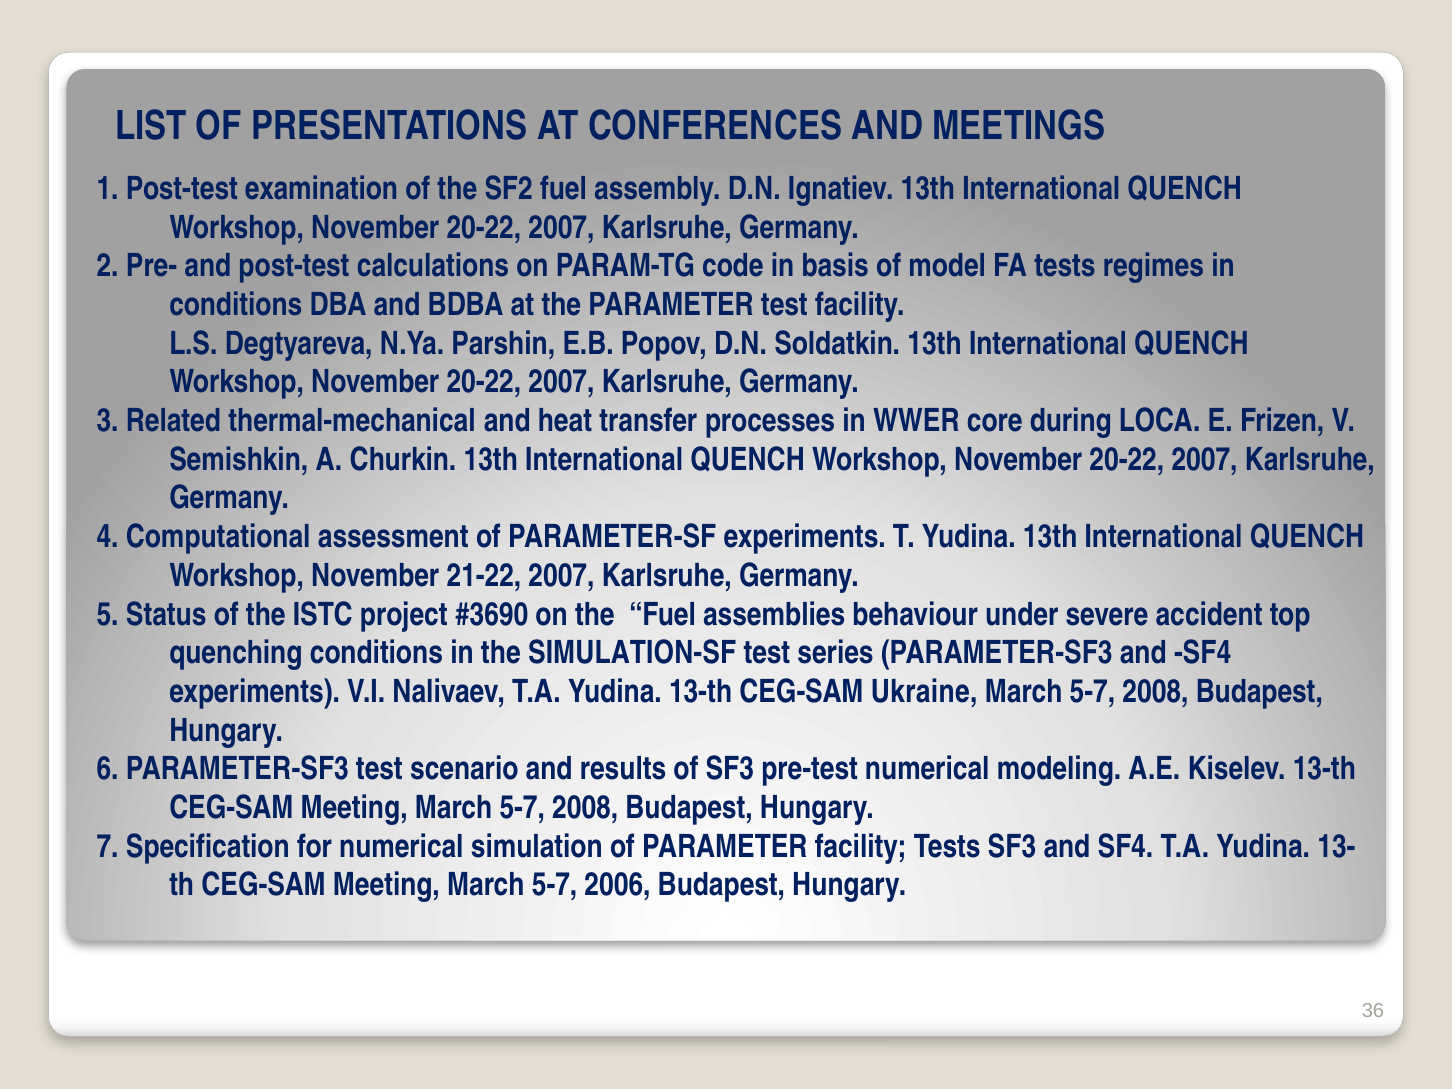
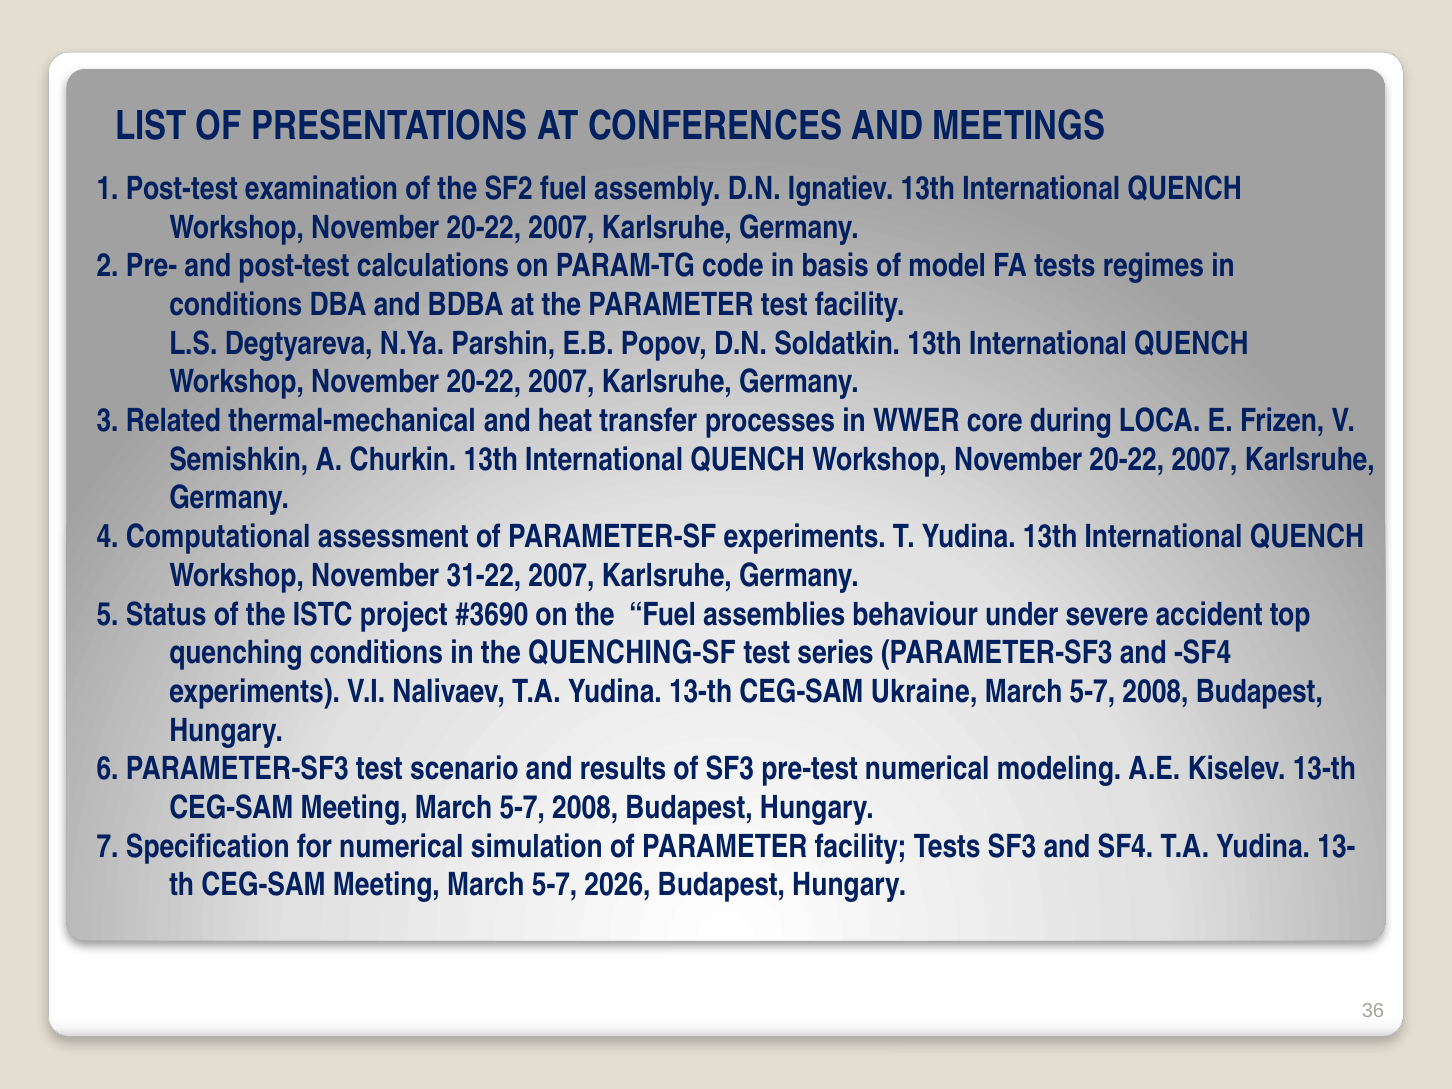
21-22: 21-22 -> 31-22 (484, 576)
SIMULATION-SF: SIMULATION-SF -> QUENCHING-SF (632, 653)
2006: 2006 -> 2026 (618, 885)
